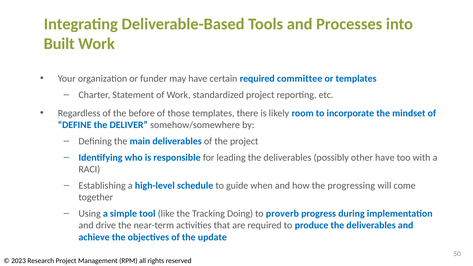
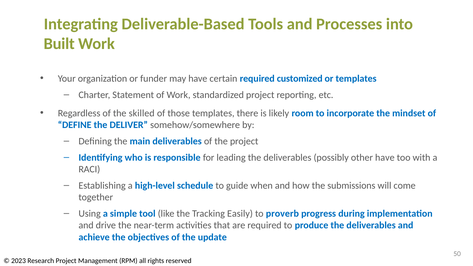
committee: committee -> customized (300, 79)
before: before -> skilled (142, 113)
progressing: progressing -> submissions (351, 186)
Doing: Doing -> Easily (240, 214)
